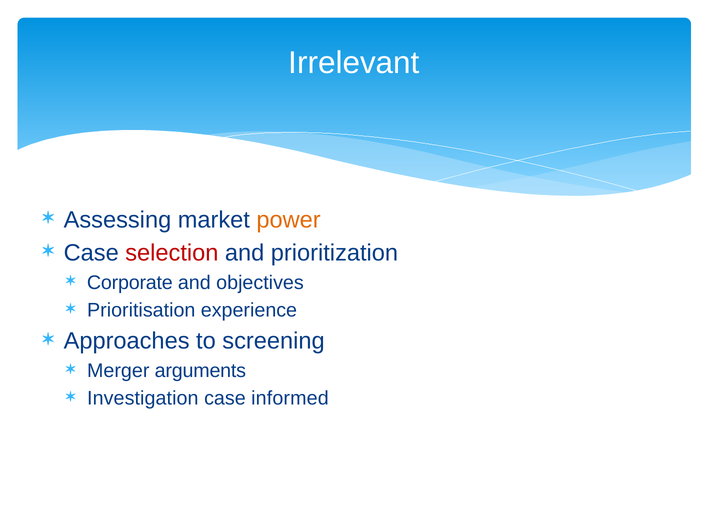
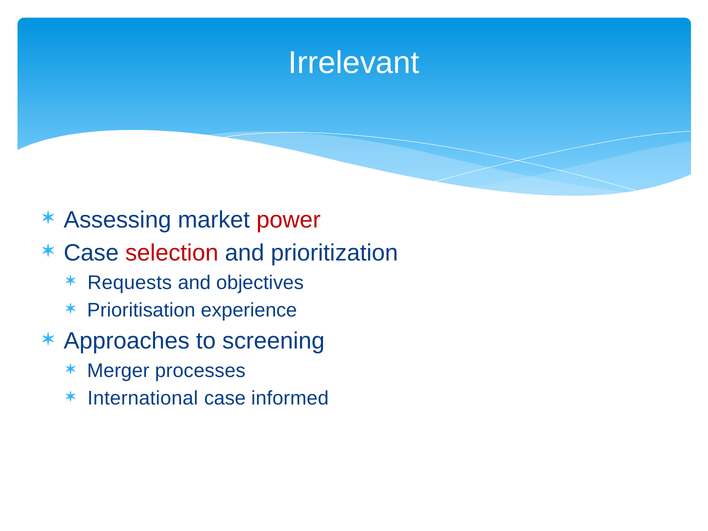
power colour: orange -> red (289, 220)
Corporate: Corporate -> Requests (130, 283)
arguments: arguments -> processes (200, 371)
Investigation: Investigation -> International (143, 398)
